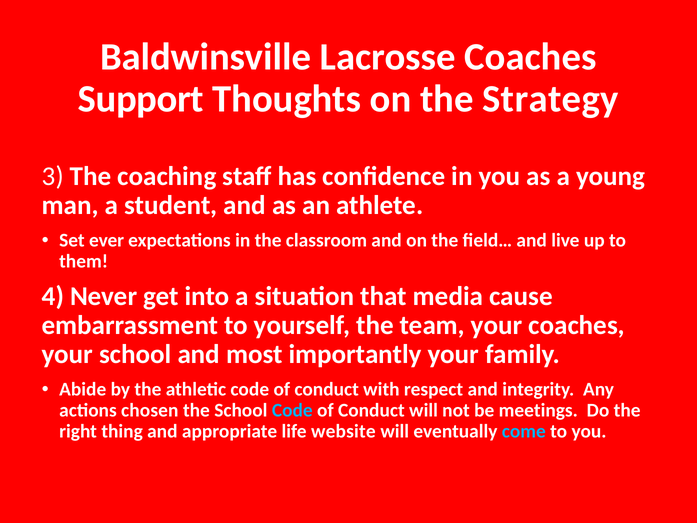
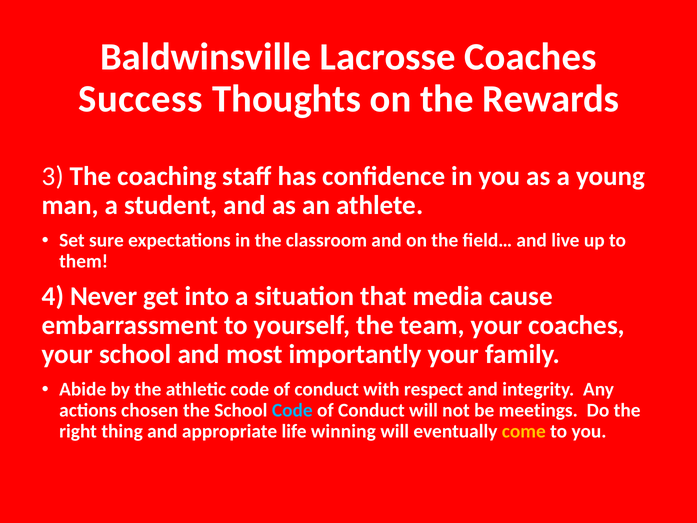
Support: Support -> Success (140, 99)
Strategy: Strategy -> Rewards (551, 99)
ever: ever -> sure (106, 240)
website: website -> winning (343, 431)
come colour: light blue -> yellow (524, 431)
